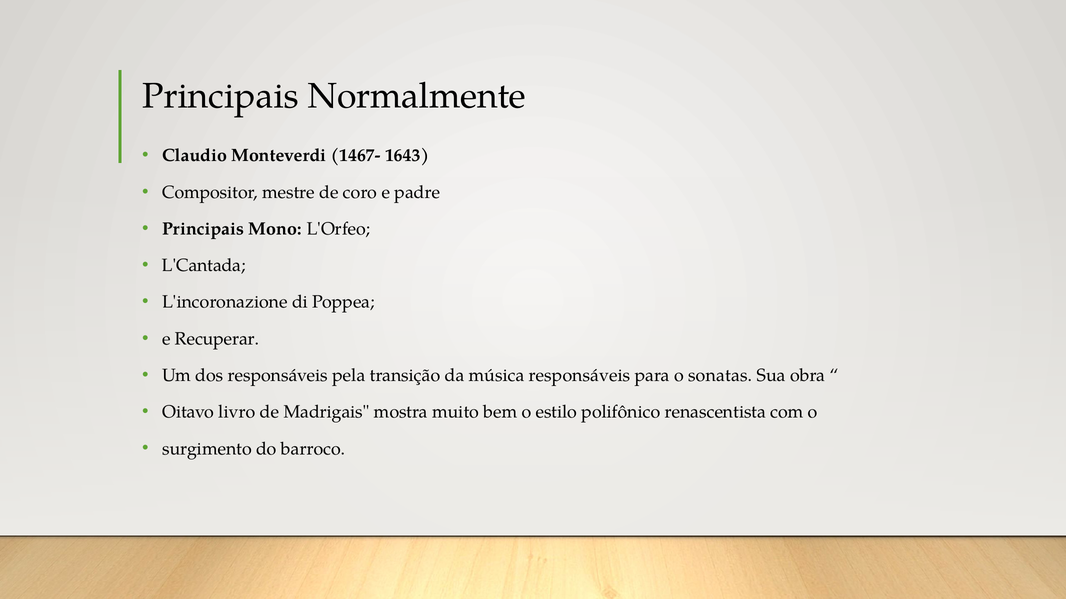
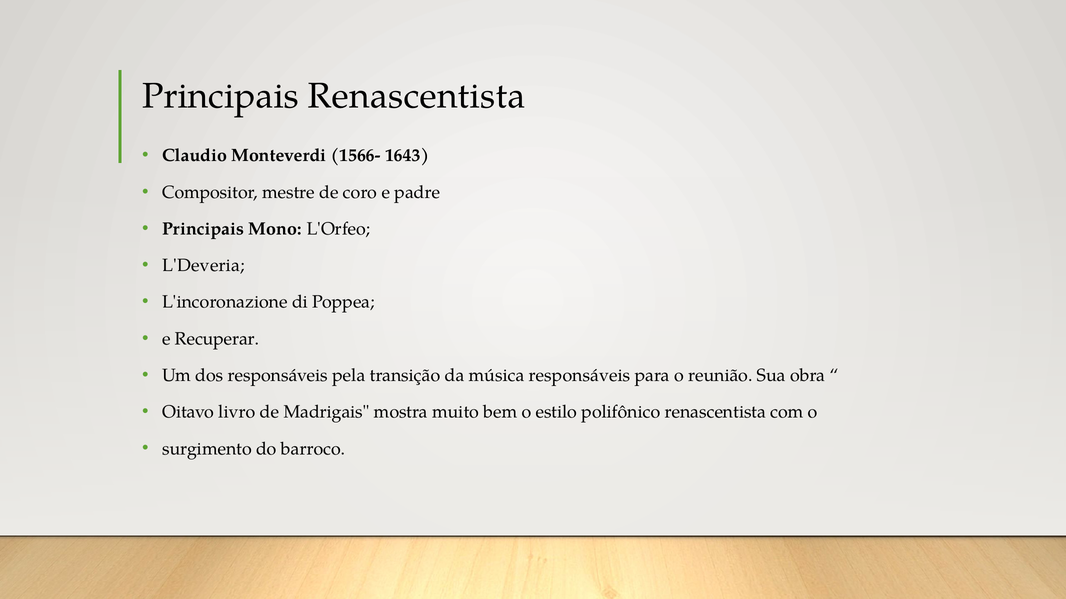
Principais Normalmente: Normalmente -> Renascentista (417, 96)
1467-: 1467- -> 1566- (356, 156)
L'Cantada: L'Cantada -> L'Deveria (204, 266)
sonatas: sonatas -> reunião (720, 376)
